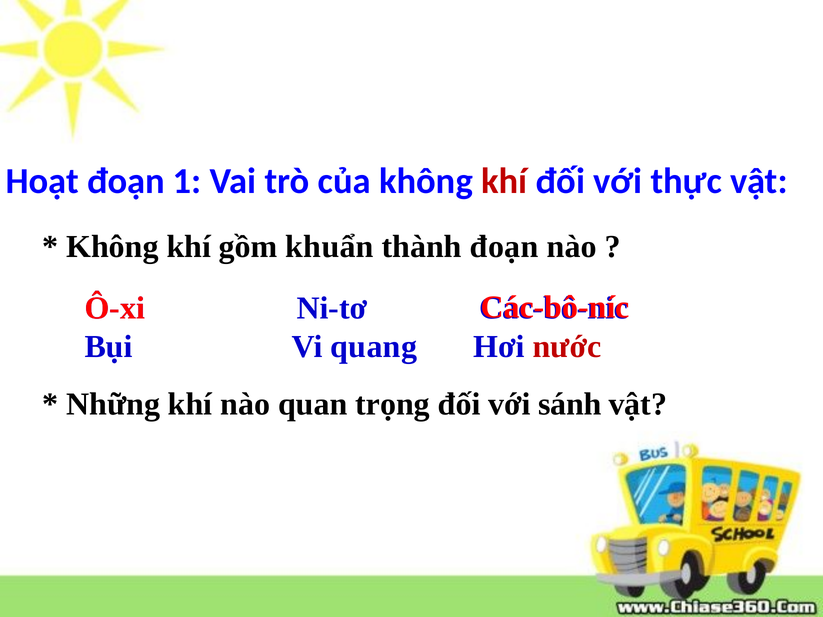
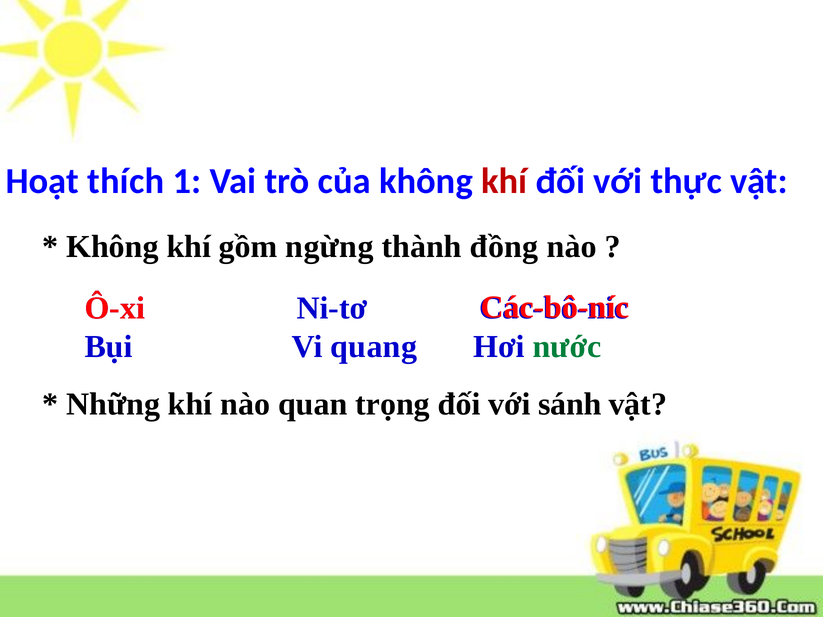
Hoạt đoạn: đoạn -> thích (126, 181)
khuẩn: khuẩn -> ngừng (330, 247)
thành đoạn: đoạn -> đồng (504, 247)
nước colour: red -> green (567, 347)
